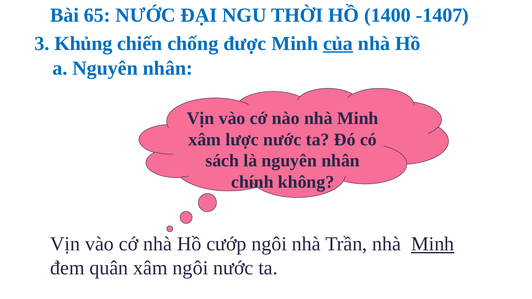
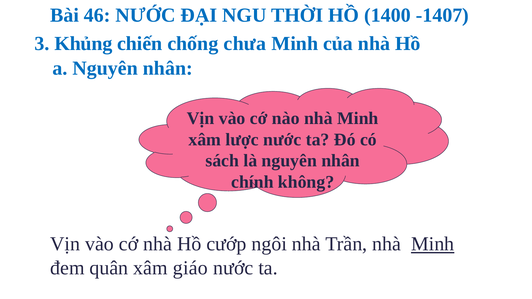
65: 65 -> 46 (97, 15)
được: được -> chưa (245, 44)
của underline: present -> none (338, 44)
xâm ngôi: ngôi -> giáo (190, 268)
